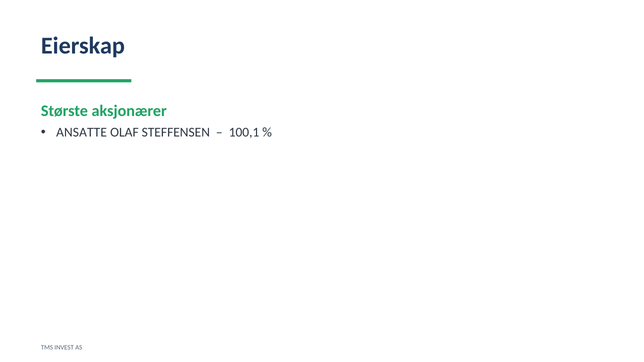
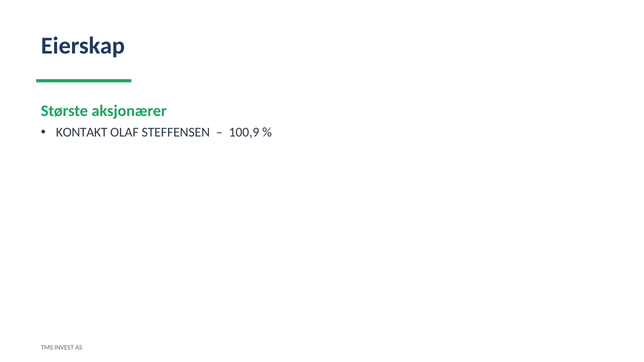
ANSATTE: ANSATTE -> KONTAKT (82, 132)
100,1: 100,1 -> 100,9 (244, 132)
